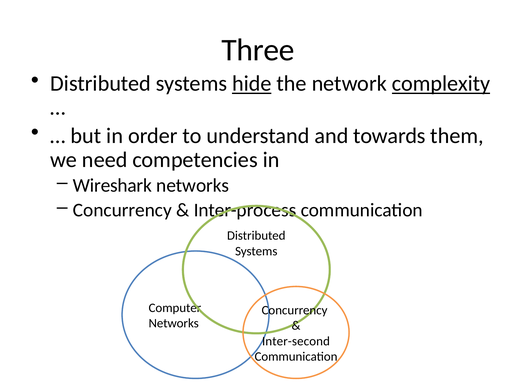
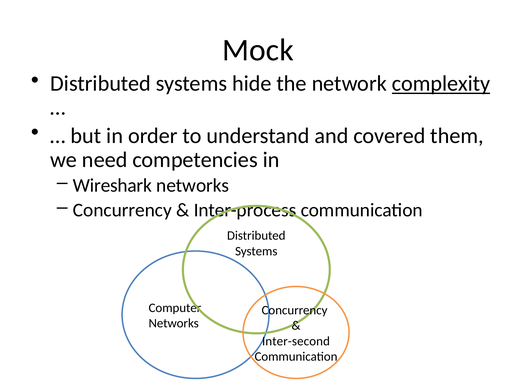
Three: Three -> Mock (258, 50)
hide underline: present -> none (252, 84)
towards: towards -> covered (389, 136)
